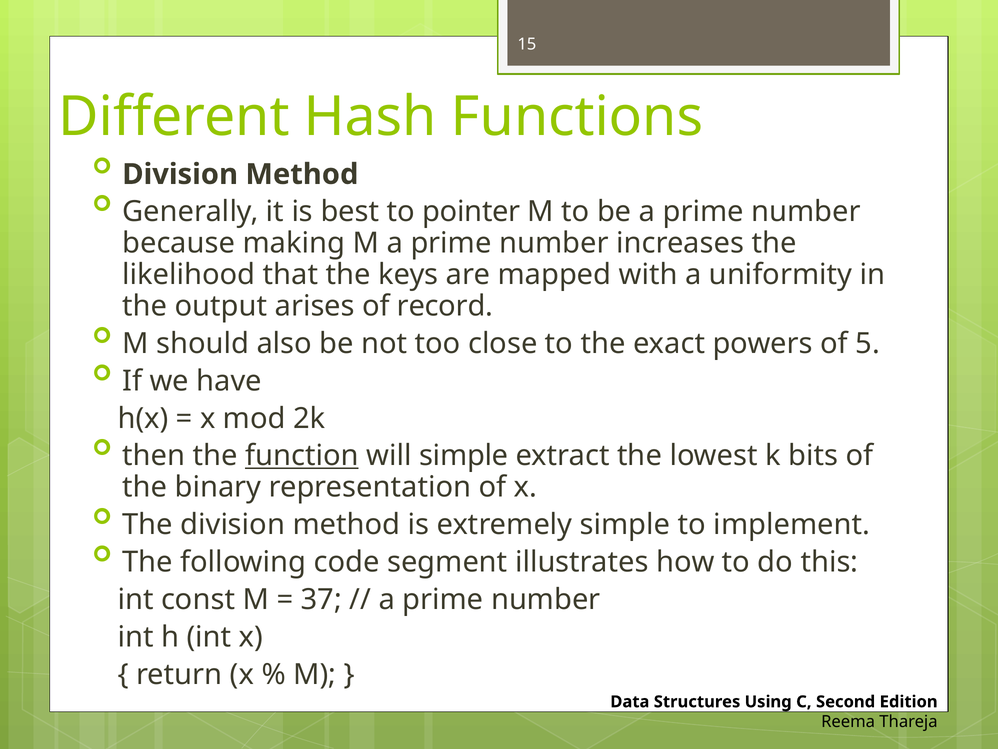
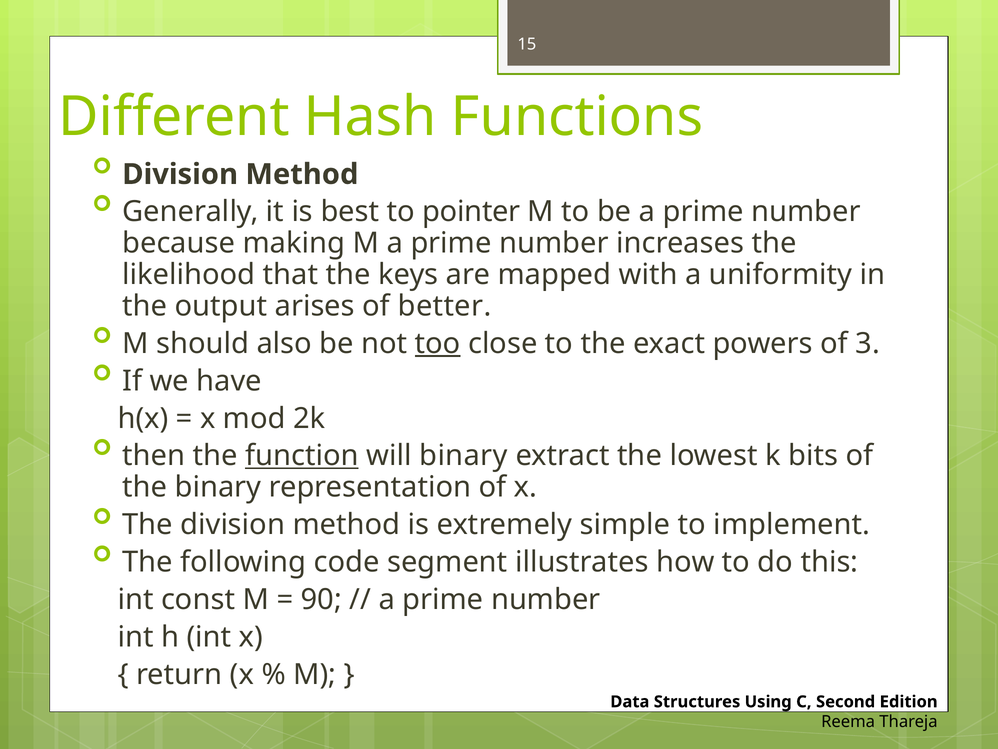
record: record -> better (445, 306)
too underline: none -> present (438, 343)
5: 5 -> 3 (868, 343)
will simple: simple -> binary (463, 456)
37: 37 -> 90 (321, 599)
